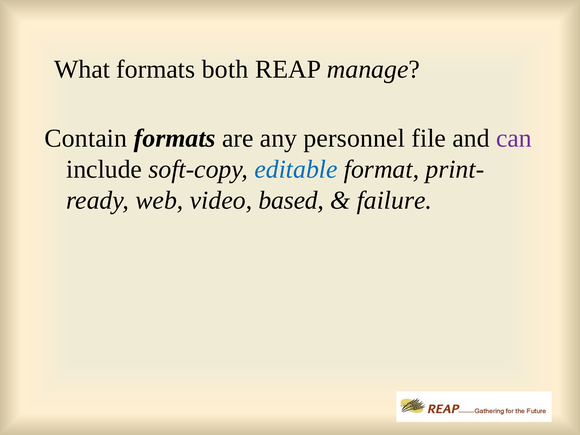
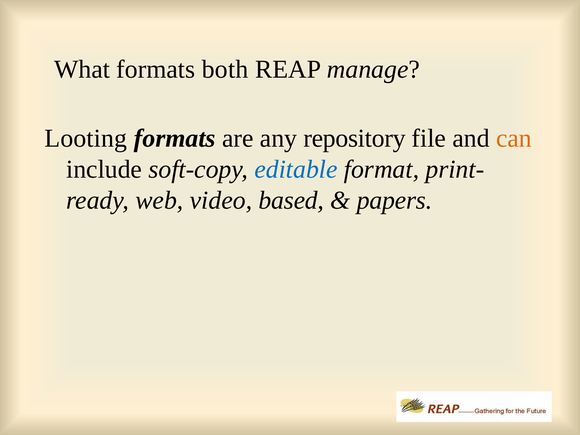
Contain: Contain -> Looting (86, 138)
personnel: personnel -> repository (355, 138)
can colour: purple -> orange (514, 138)
failure: failure -> papers (394, 200)
